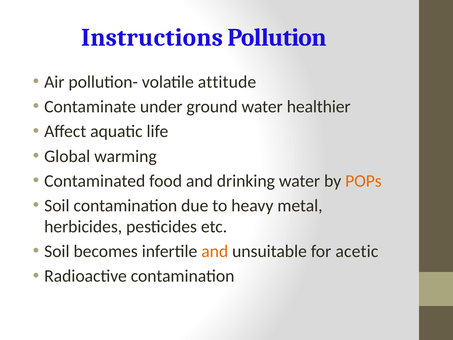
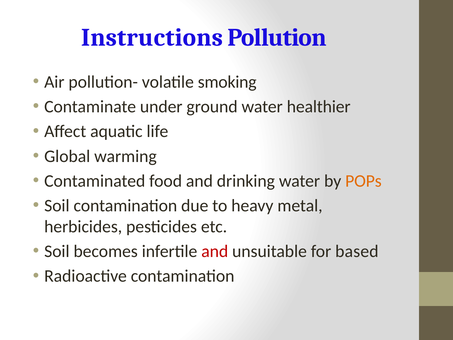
attitude: attitude -> smoking (227, 82)
and colour: orange -> red (215, 251)
acetic: acetic -> based (357, 251)
